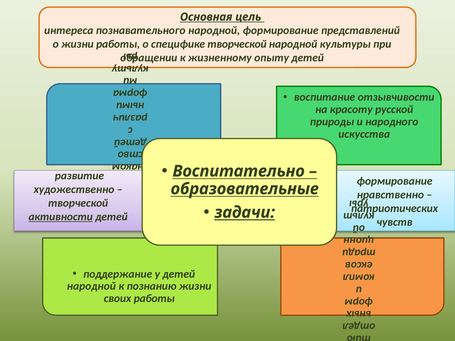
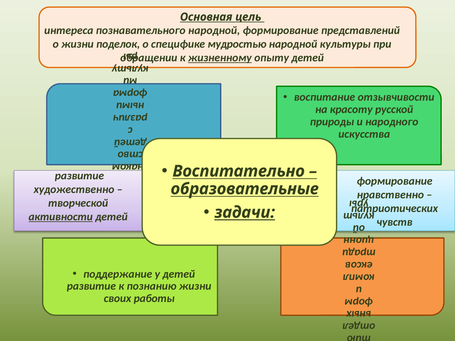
жизни работы: работы -> поделок (118, 44)
специфике творческой: творческой -> мудростью (237, 44)
жизненному underline: none -> present (220, 58)
народной: народной -> развитие (91, 286)
